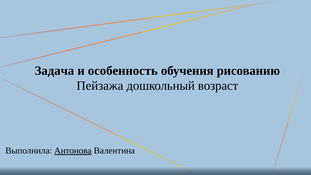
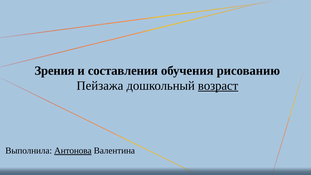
Задача: Задача -> Зрения (55, 71)
особенность: особенность -> составления (123, 71)
возраст underline: none -> present (218, 86)
